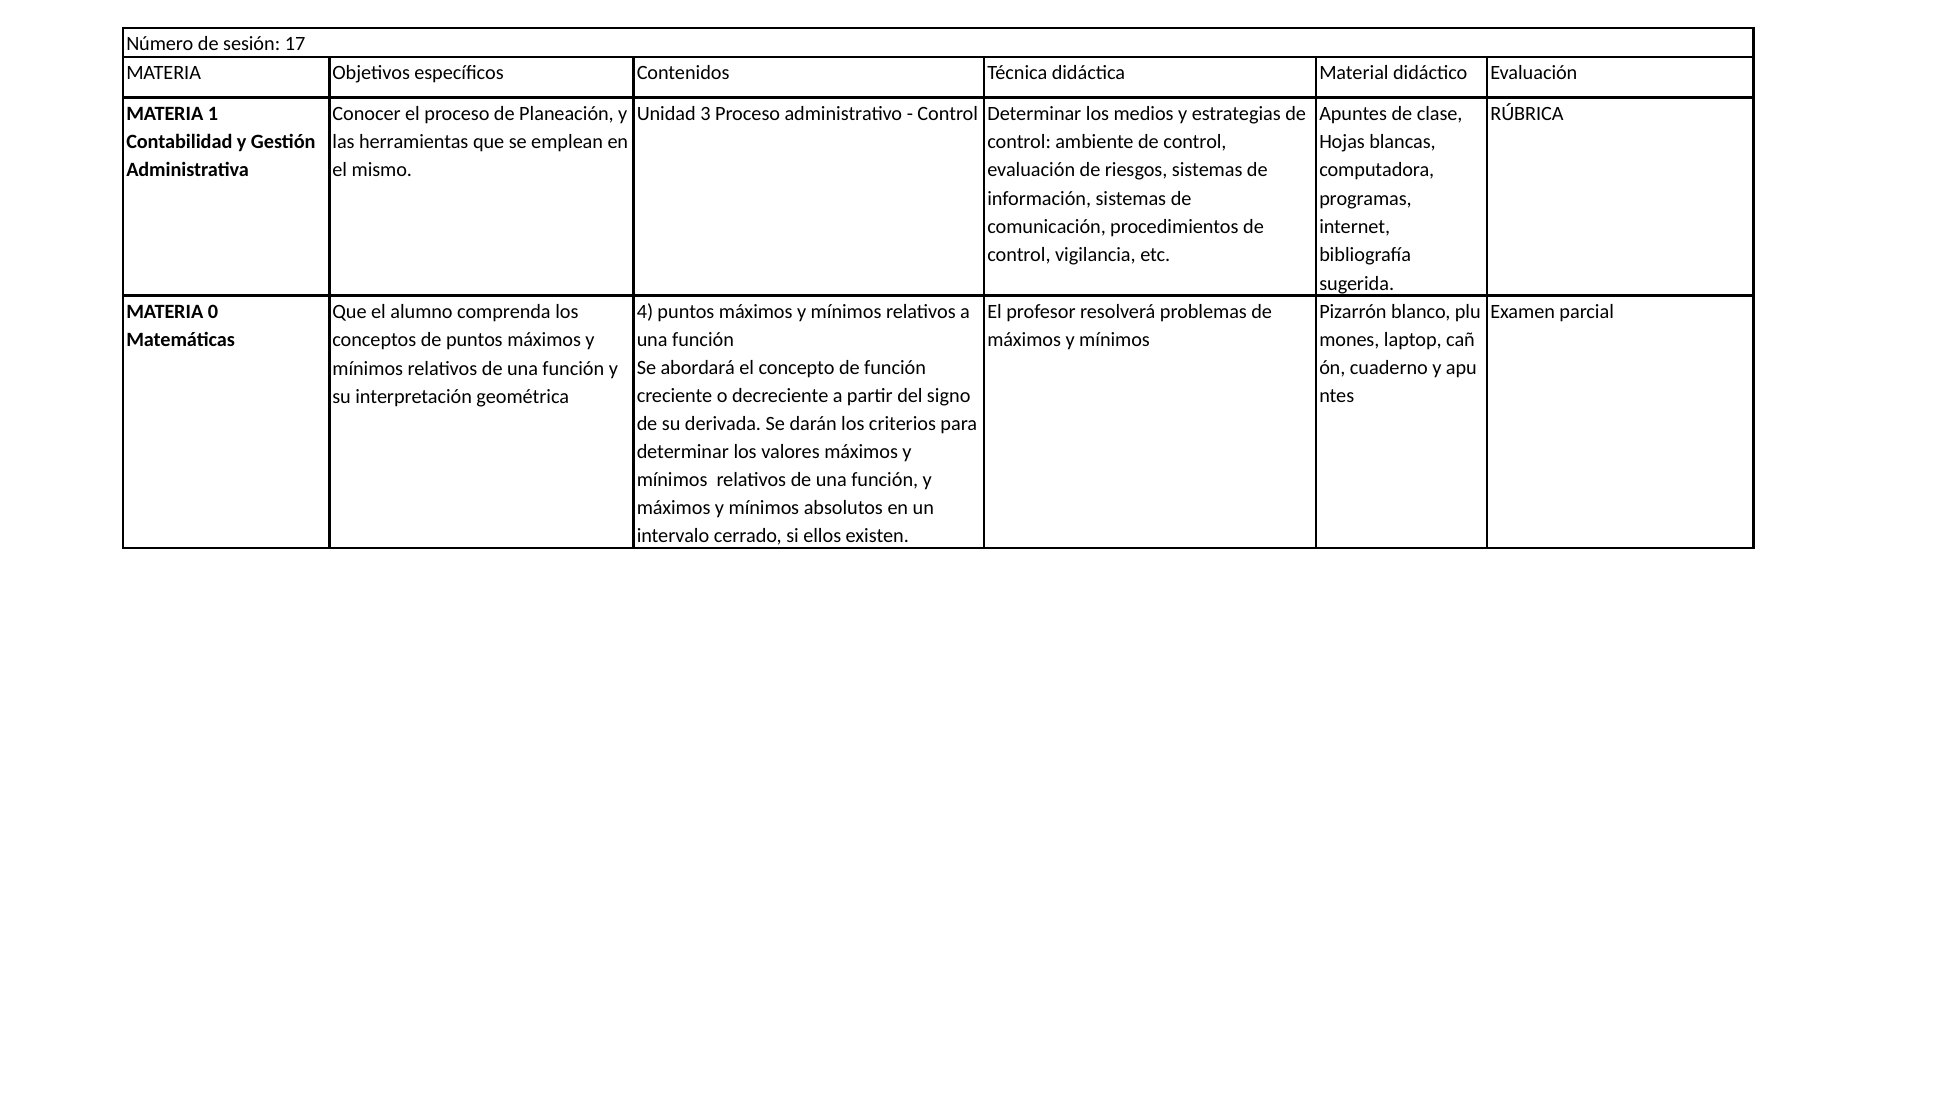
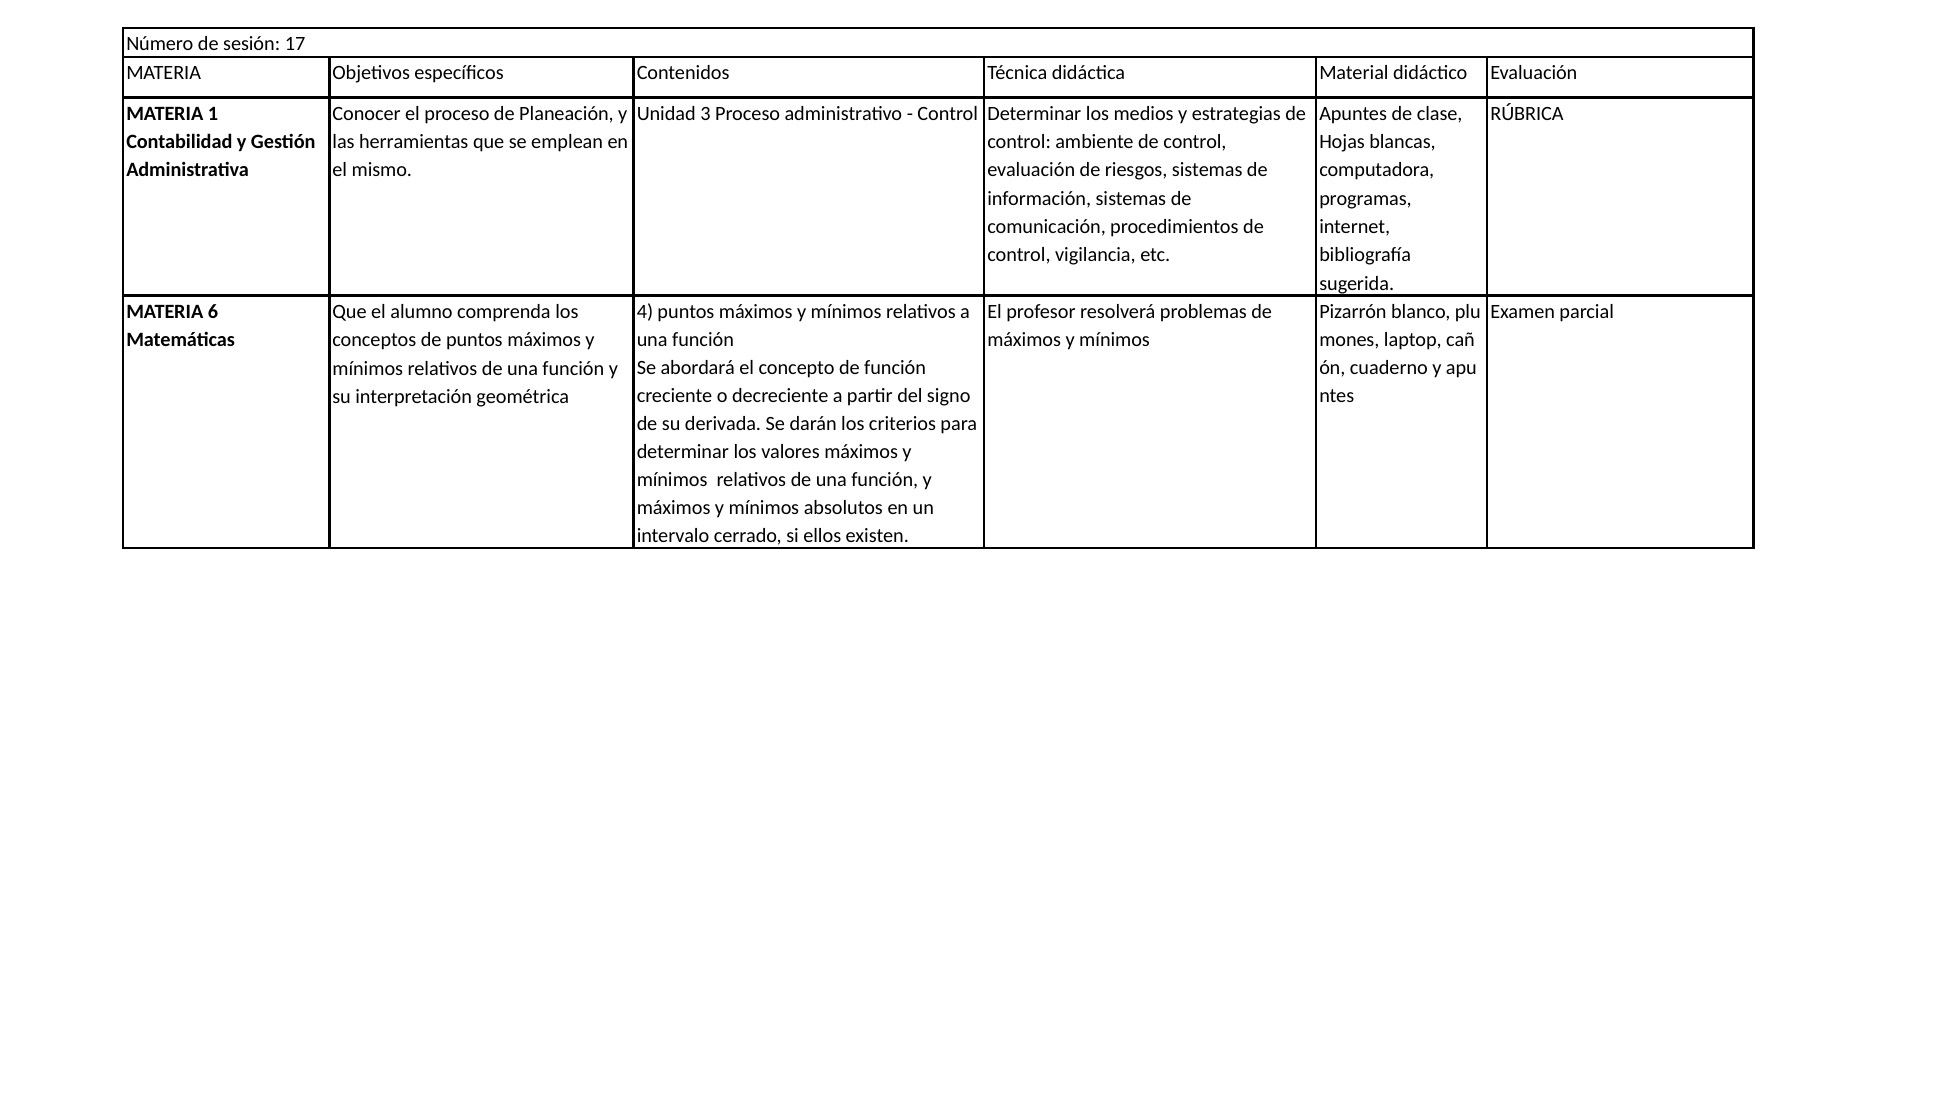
0: 0 -> 6 (213, 312)
